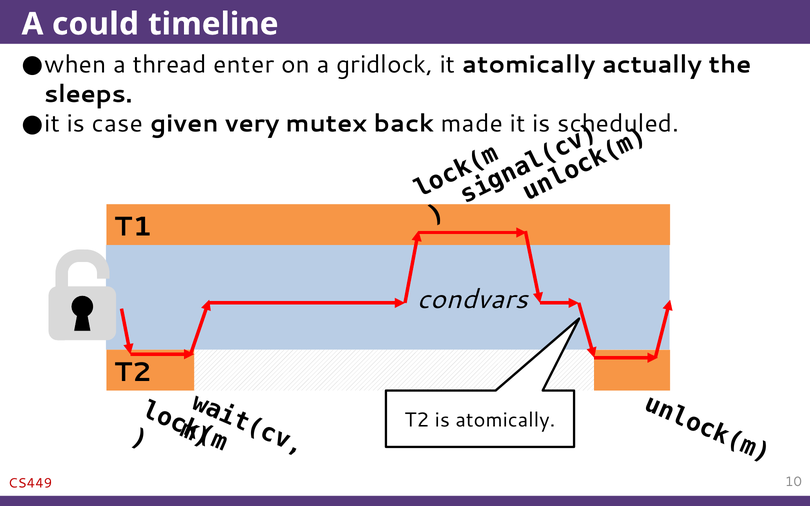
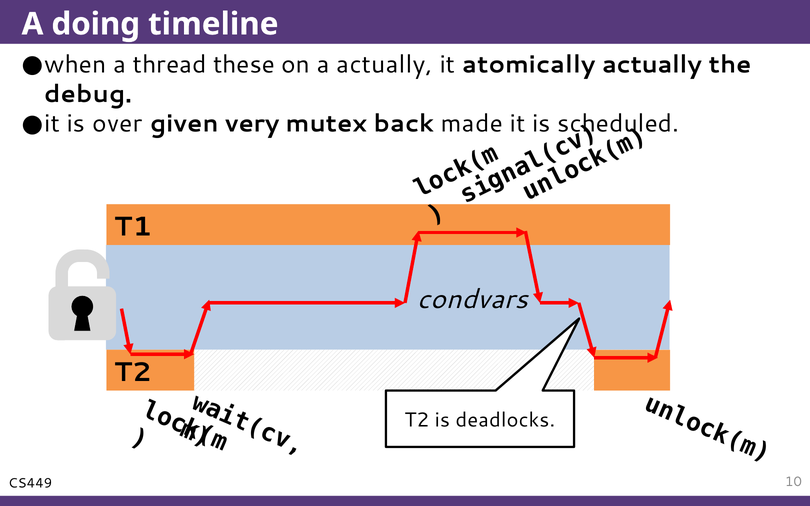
could: could -> doing (96, 24)
enter: enter -> these (244, 65)
a gridlock: gridlock -> actually (385, 65)
sleeps: sleeps -> debug (88, 94)
case: case -> over (117, 124)
is atomically: atomically -> deadlocks (505, 420)
CS449 colour: red -> black (30, 484)
